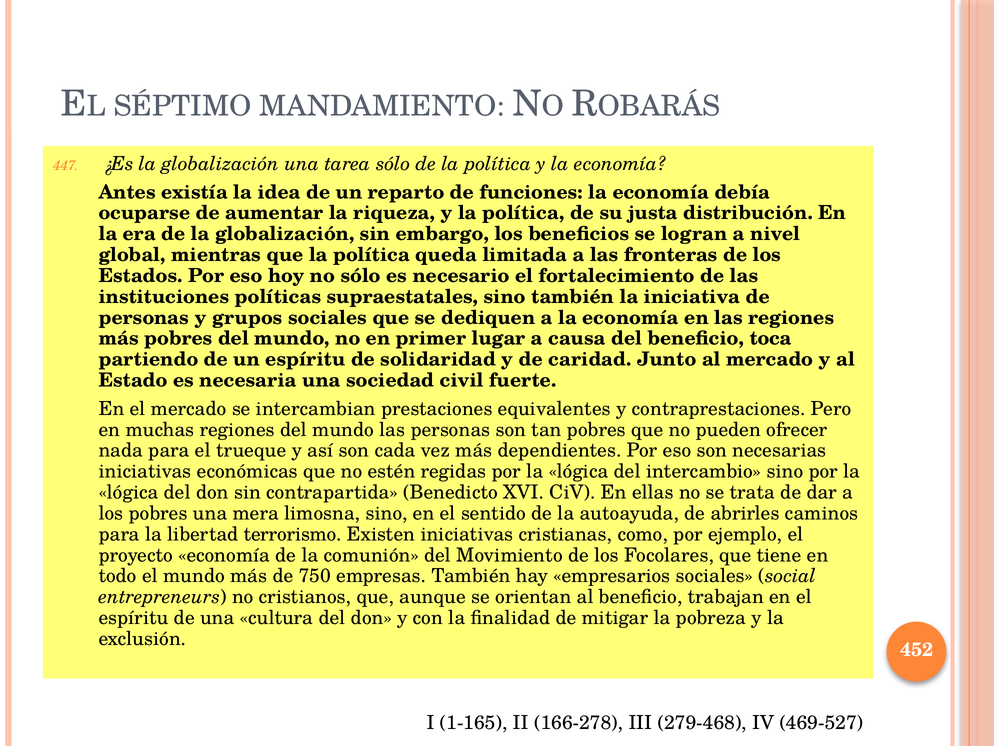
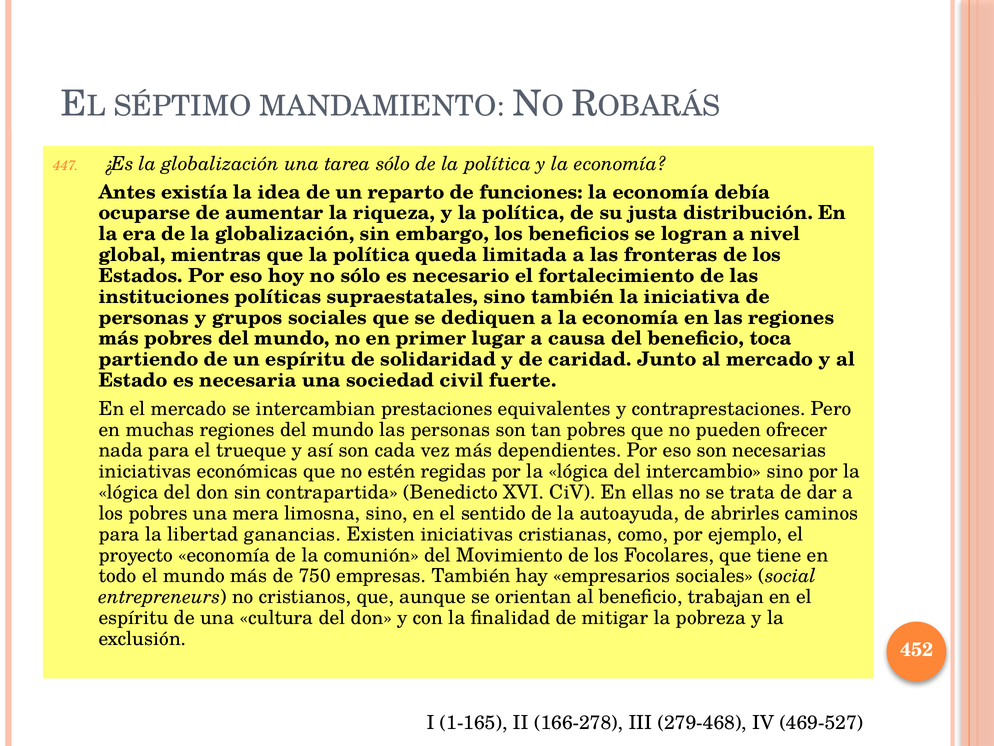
terrorismo: terrorismo -> ganancias (292, 534)
